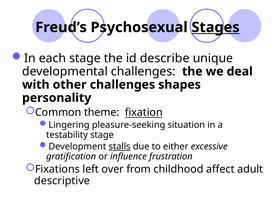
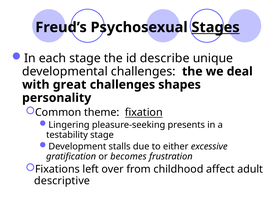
other: other -> great (70, 85)
situation: situation -> presents (186, 125)
stalls underline: present -> none (120, 147)
influence: influence -> becomes (128, 157)
